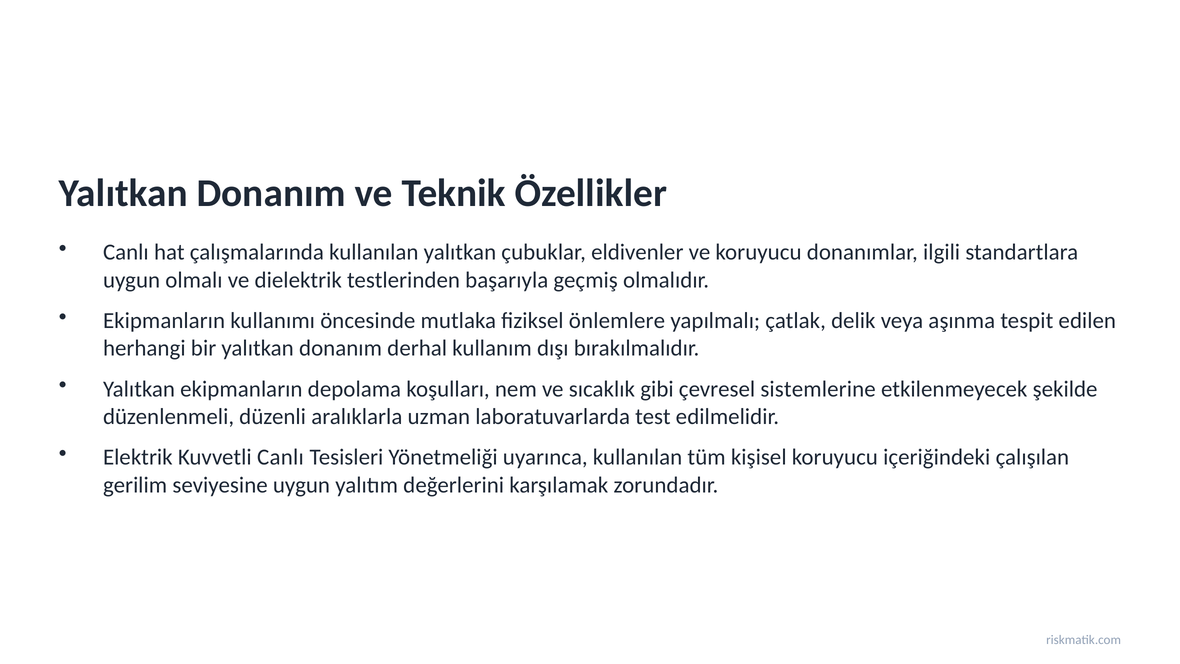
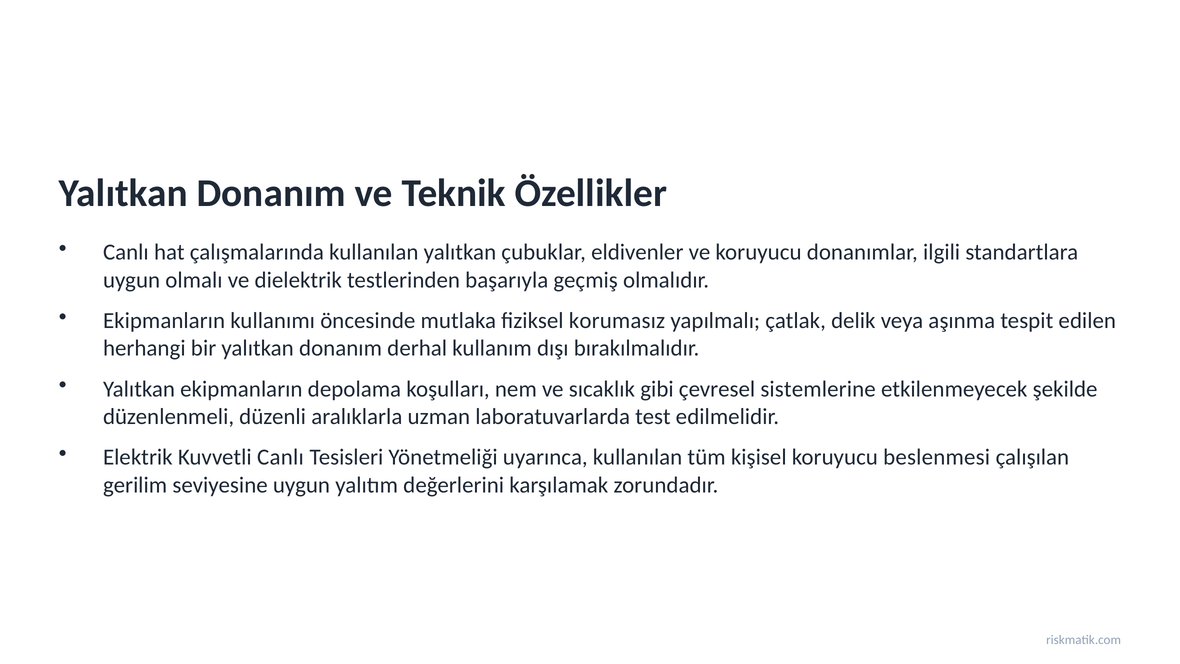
önlemlere: önlemlere -> korumasız (617, 321)
içeriğindeki: içeriğindeki -> beslenmesi (937, 457)
